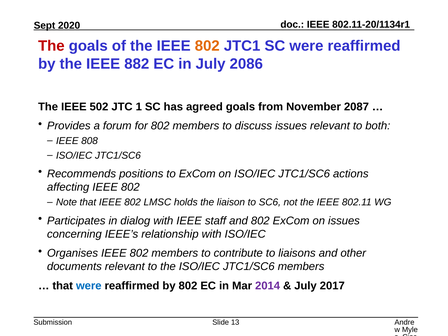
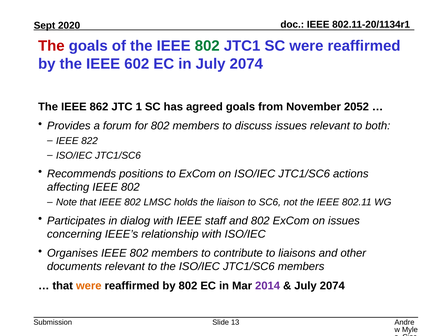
802 colour: orange -> green (207, 46)
882: 882 -> 602 (137, 64)
in July 2086: 2086 -> 2074 (246, 64)
502: 502 -> 862 (99, 107)
2087: 2087 -> 2052 (356, 107)
808: 808 -> 822 (90, 141)
were colour: blue -> orange (89, 286)
2017: 2017 -> 2074 (332, 286)
